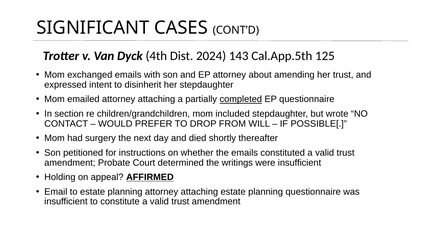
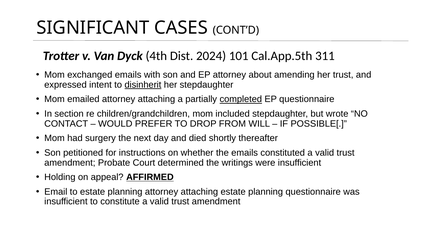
143: 143 -> 101 (239, 56)
125: 125 -> 311 (325, 56)
disinherit underline: none -> present (143, 85)
